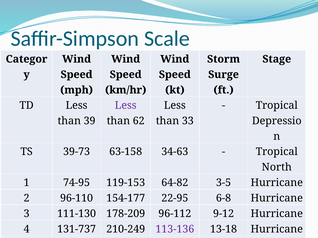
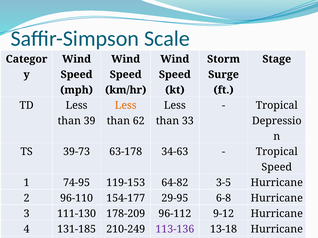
Less colour: purple -> orange (126, 106)
63-158: 63-158 -> 63-178 (126, 152)
North: North -> Speed (277, 168)
22-95: 22-95 -> 29-95 (175, 199)
131-737: 131-737 -> 131-185 (77, 229)
